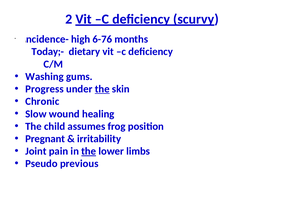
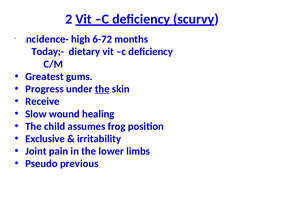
6-76: 6-76 -> 6-72 (102, 39)
Washing: Washing -> Greatest (45, 77)
Chronic: Chronic -> Receive (42, 101)
Pregnant: Pregnant -> Exclusive (45, 139)
the underline: present -> none (89, 151)
